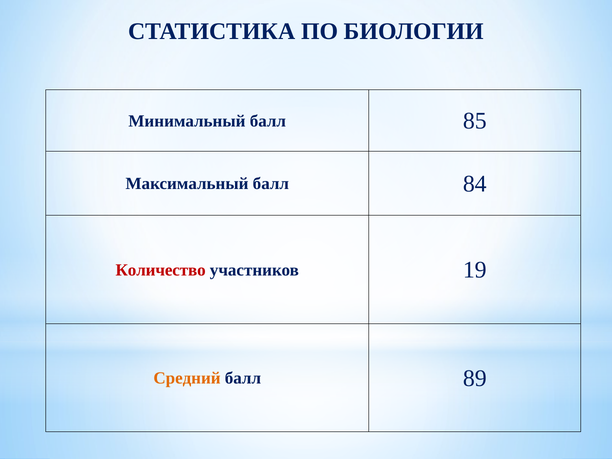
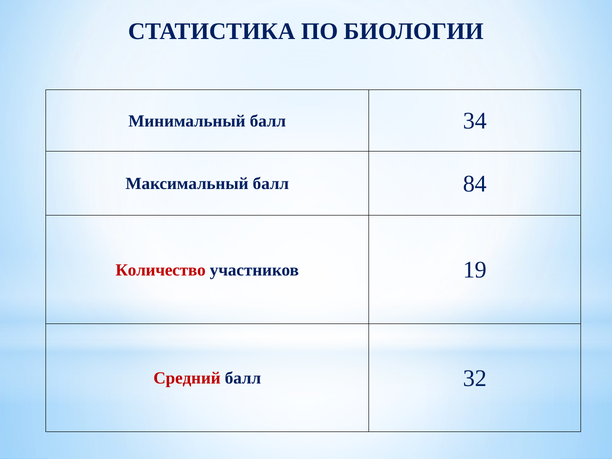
85: 85 -> 34 (475, 121)
Средний colour: orange -> red (187, 378)
89: 89 -> 32 (475, 378)
